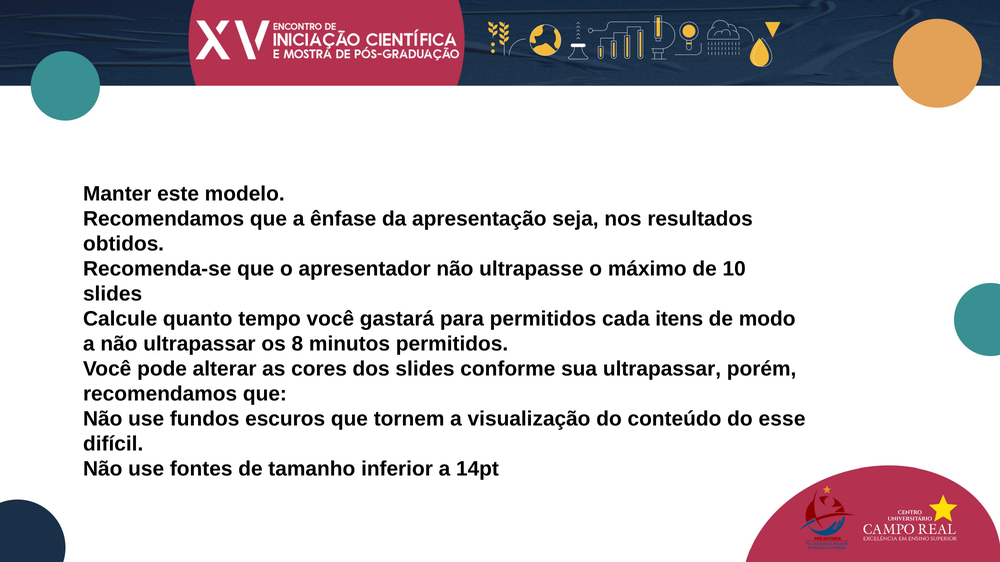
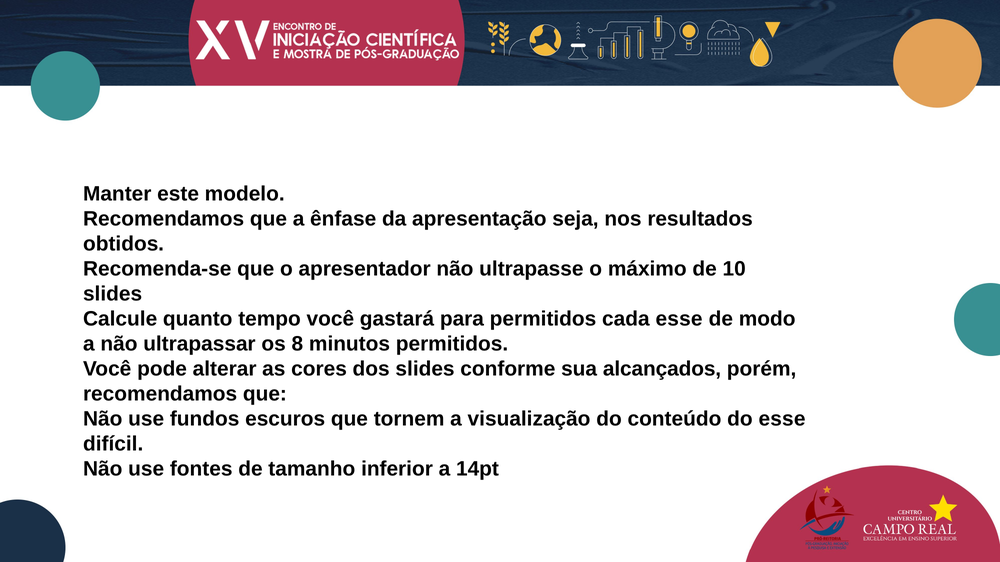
cada itens: itens -> esse (679, 319)
sua ultrapassar: ultrapassar -> alcançados (662, 369)
